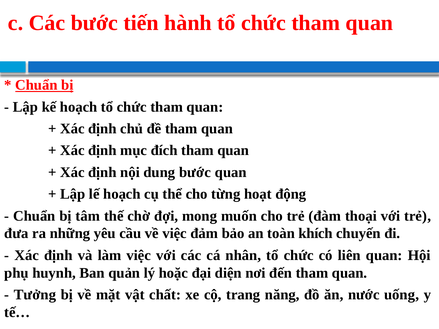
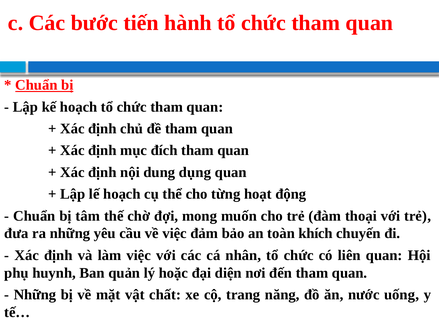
dung bước: bước -> dụng (195, 172)
Tưởng: Tưởng -> Những (35, 295)
